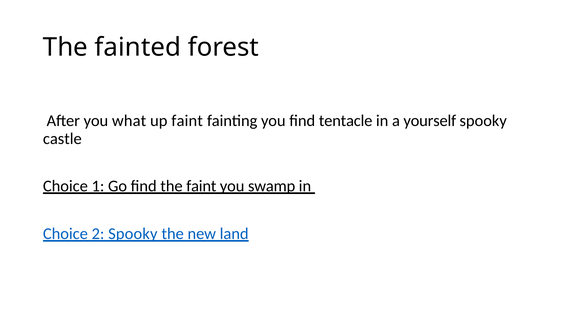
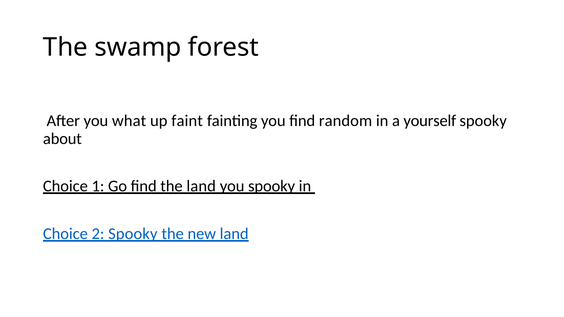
fainted: fainted -> swamp (138, 47)
tentacle: tentacle -> random (346, 121)
castle: castle -> about (62, 139)
the faint: faint -> land (201, 186)
you swamp: swamp -> spooky (272, 186)
